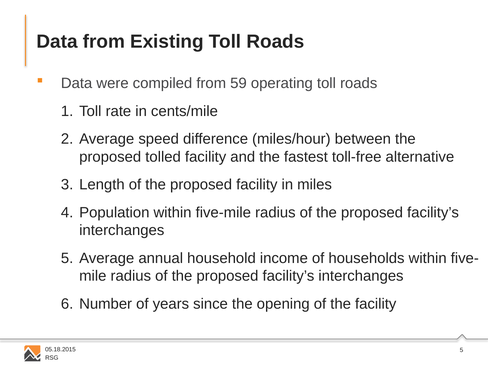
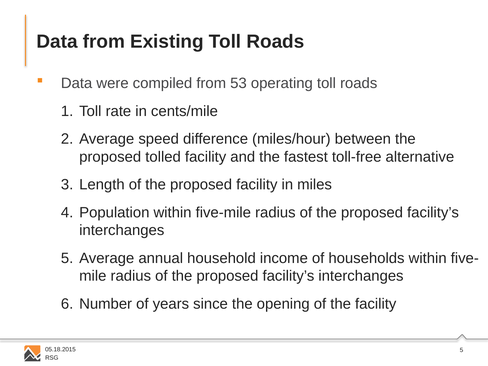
59: 59 -> 53 (238, 83)
